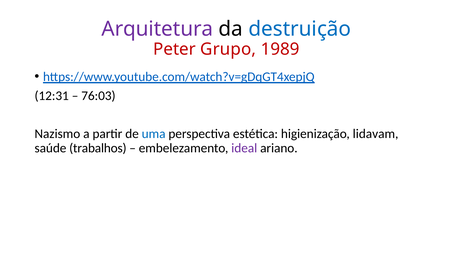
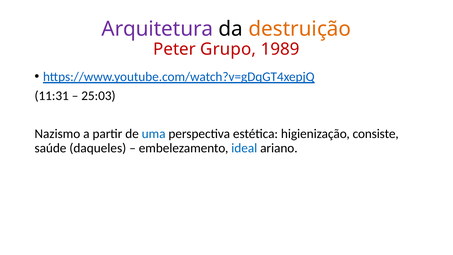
destruição colour: blue -> orange (300, 29)
12:31: 12:31 -> 11:31 (52, 96)
76:03: 76:03 -> 25:03 (98, 96)
lidavam: lidavam -> consiste (376, 134)
trabalhos: trabalhos -> daqueles (98, 148)
ideal colour: purple -> blue (244, 148)
